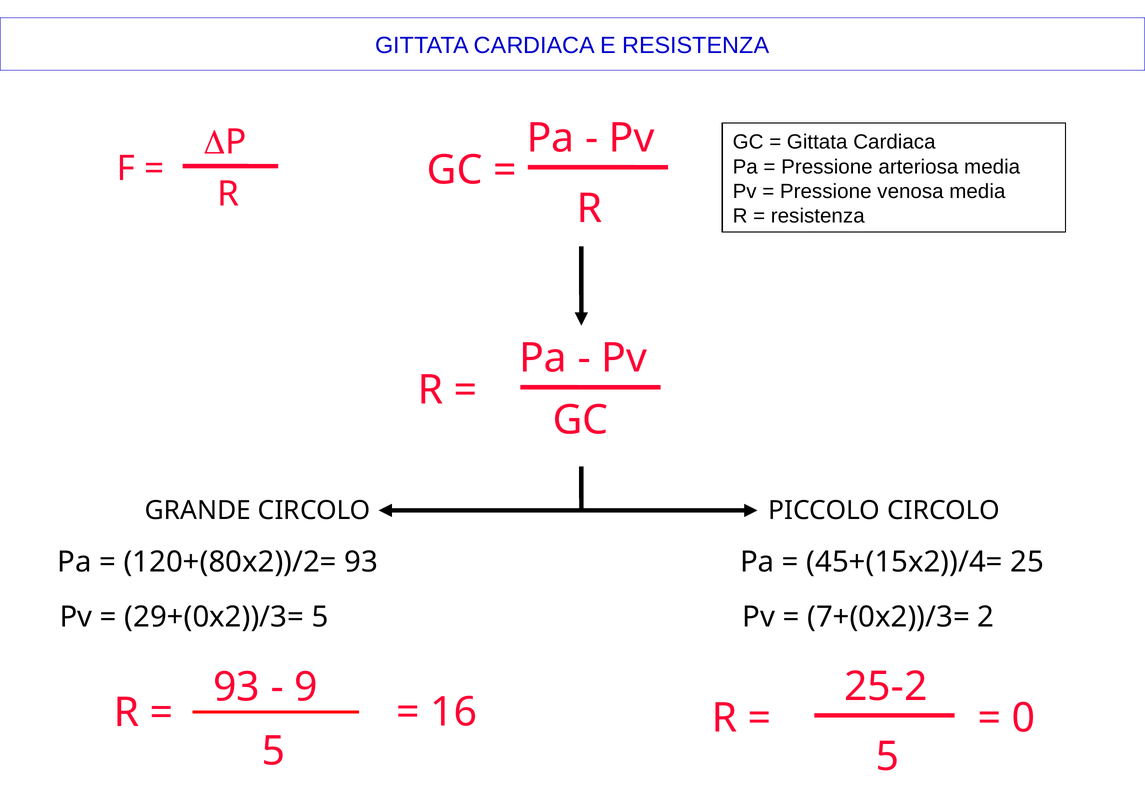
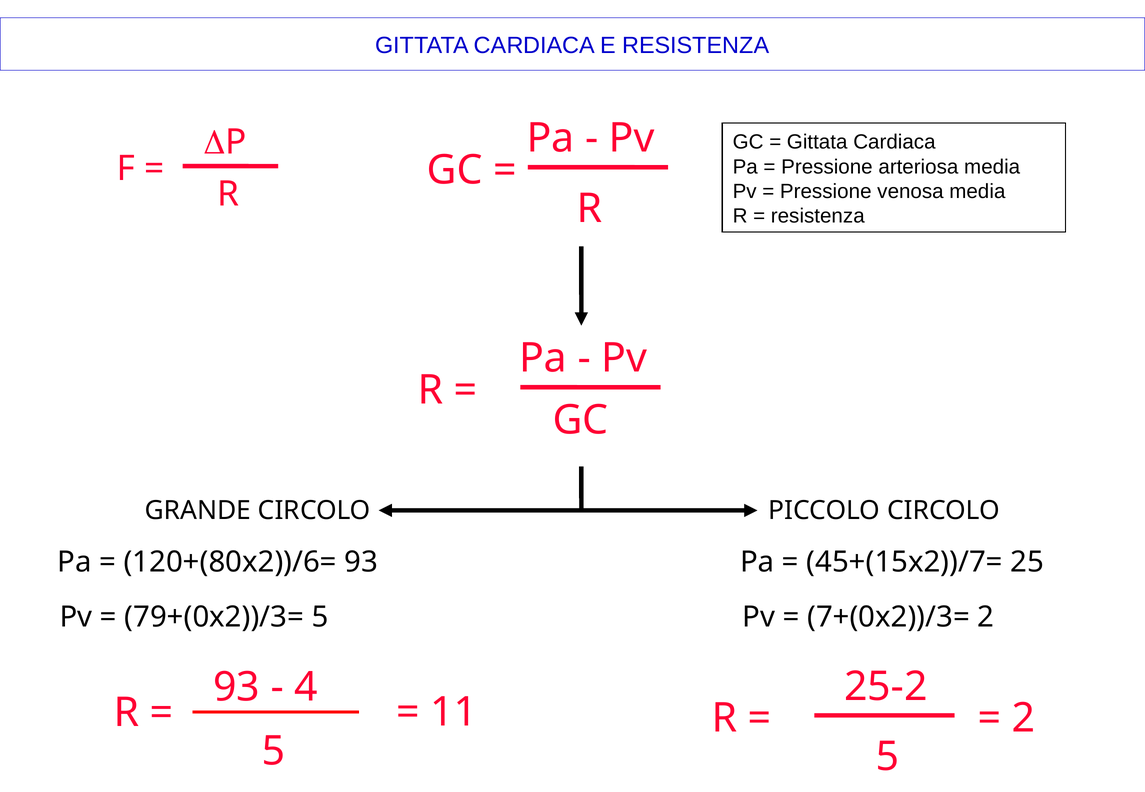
120+(80x2))/2=: 120+(80x2))/2= -> 120+(80x2))/6= (230, 563)
45+(15x2))/4=: 45+(15x2))/4= -> 45+(15x2))/7= (905, 563)
29+(0x2))/3=: 29+(0x2))/3= -> 79+(0x2))/3= (214, 618)
9: 9 -> 4 (306, 688)
16: 16 -> 11 (454, 713)
0: 0 -> 2 (1023, 719)
